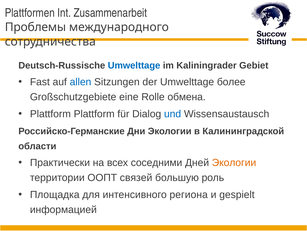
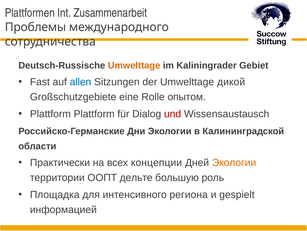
Umwelttage colour: blue -> orange (134, 65)
более: более -> дикой (231, 82)
обмена: обмена -> опытом (187, 97)
und colour: blue -> red (173, 114)
соседними: соседними -> концепции (156, 162)
связей: связей -> дельте (136, 177)
